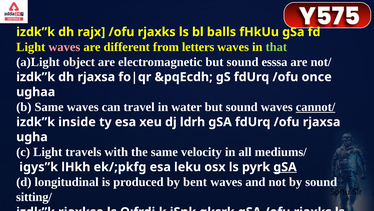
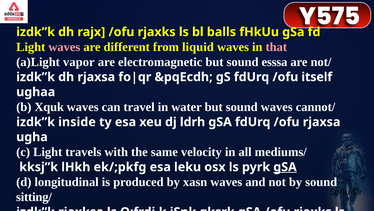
letters: letters -> liquid (198, 47)
that colour: light green -> pink (276, 47)
object: object -> vapor (79, 62)
once: once -> itself (317, 77)
b Same: Same -> Xquk (49, 107)
cannot/ underline: present -> none (316, 107)
igys”k: igys”k -> kksj”k (39, 167)
bent: bent -> xasn (195, 182)
